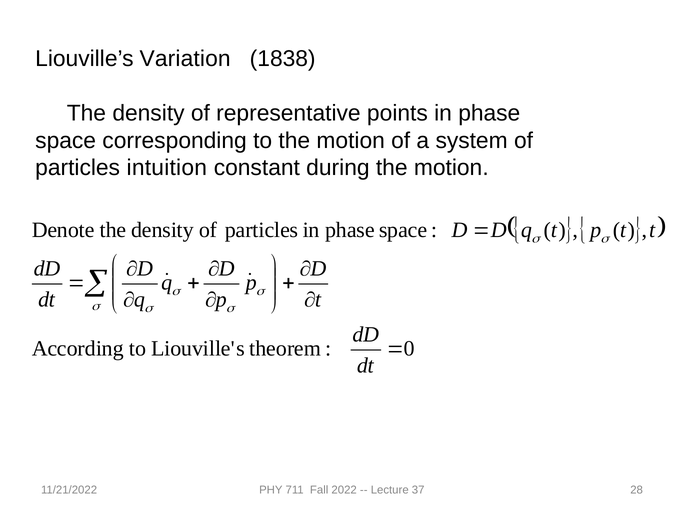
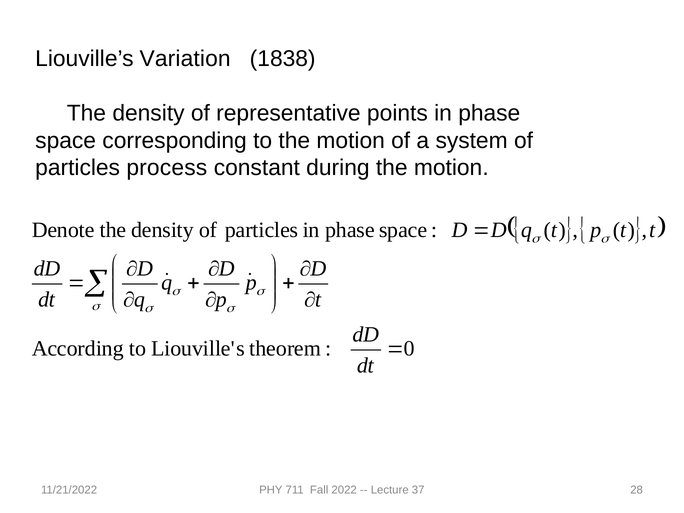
intuition: intuition -> process (167, 168)
